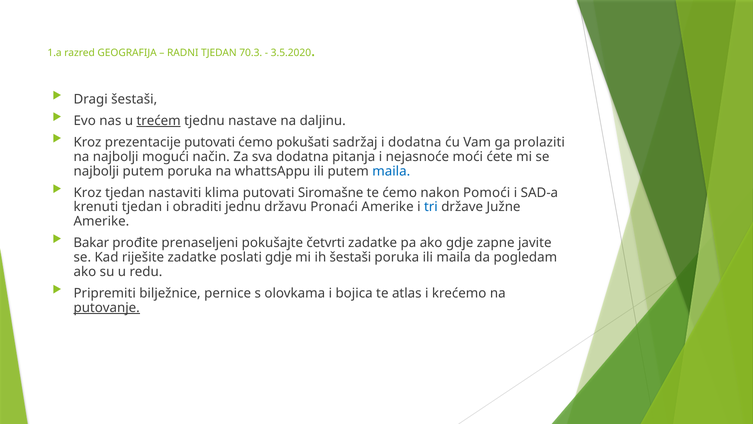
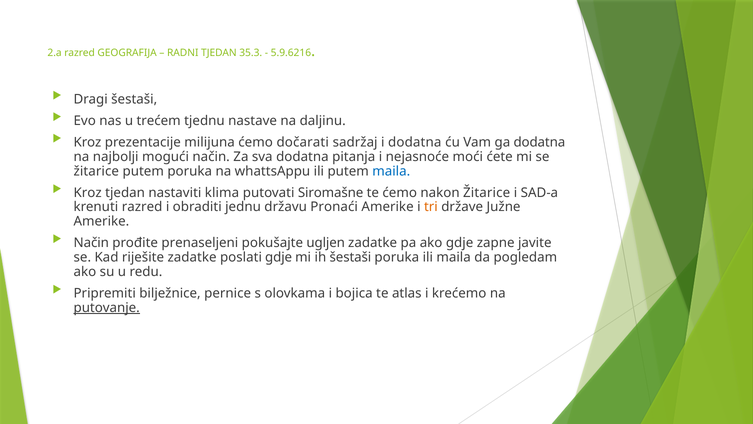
1.a: 1.a -> 2.a (55, 53)
70.3: 70.3 -> 35.3 (251, 53)
3.5.2020: 3.5.2020 -> 5.9.6216 (291, 53)
trećem underline: present -> none (159, 121)
prezentacije putovati: putovati -> milijuna (210, 142)
pokušati: pokušati -> dočarati (303, 142)
ga prolaziti: prolaziti -> dodatna (539, 142)
najbolji: najbolji -> žitarice (96, 171)
nakon Pomoći: Pomoći -> Žitarice (487, 192)
krenuti tjedan: tjedan -> razred (142, 207)
tri colour: blue -> orange (431, 207)
Bakar: Bakar -> Način (91, 243)
četvrti: četvrti -> ugljen (326, 243)
